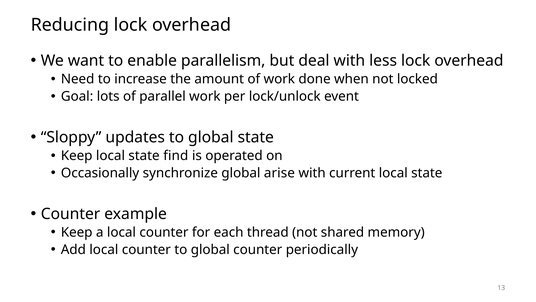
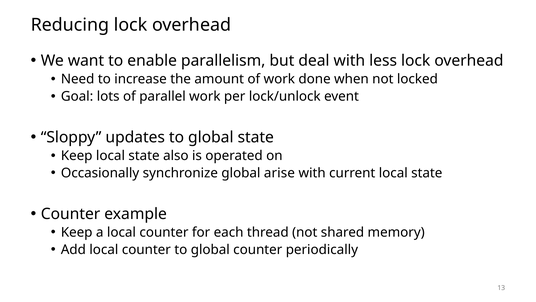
find: find -> also (176, 156)
